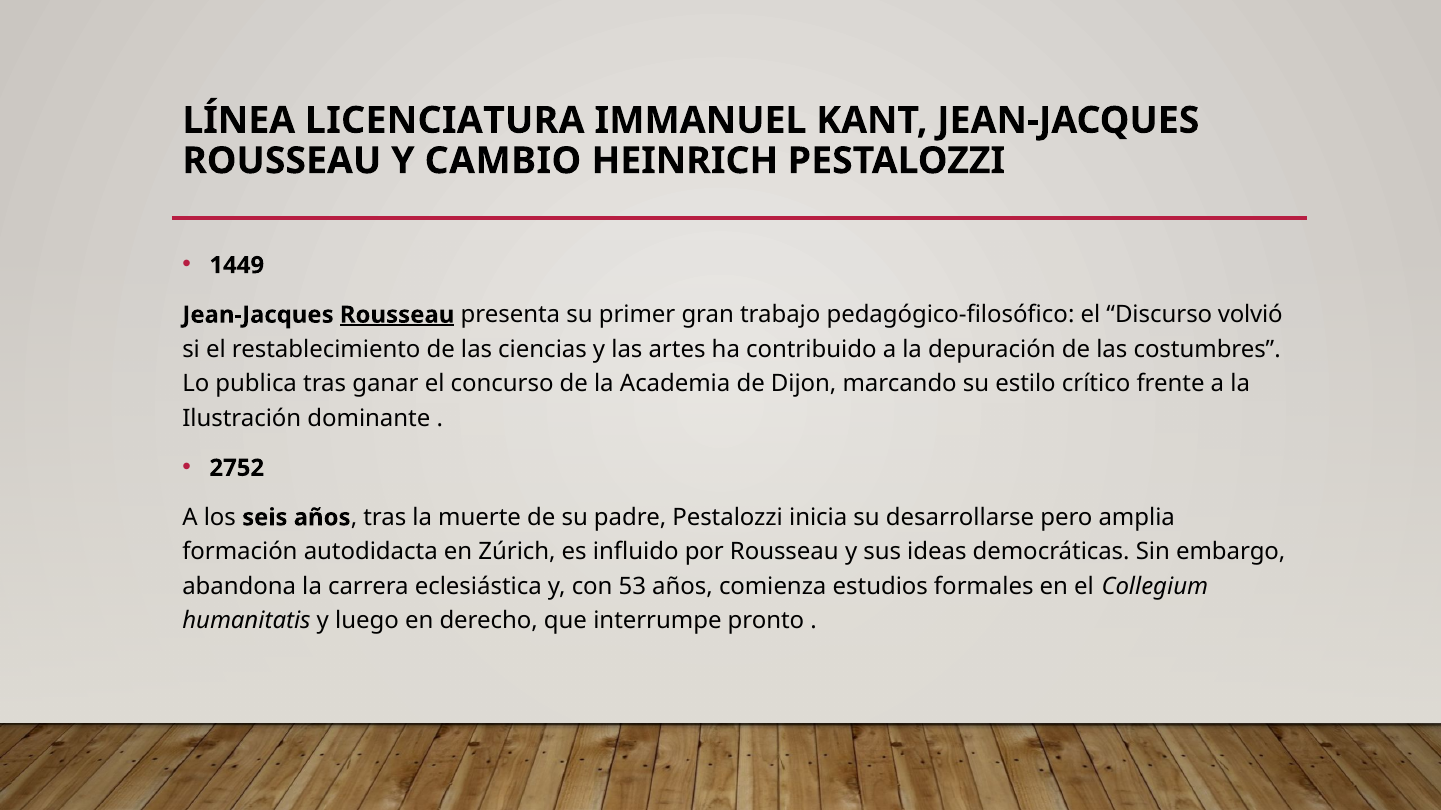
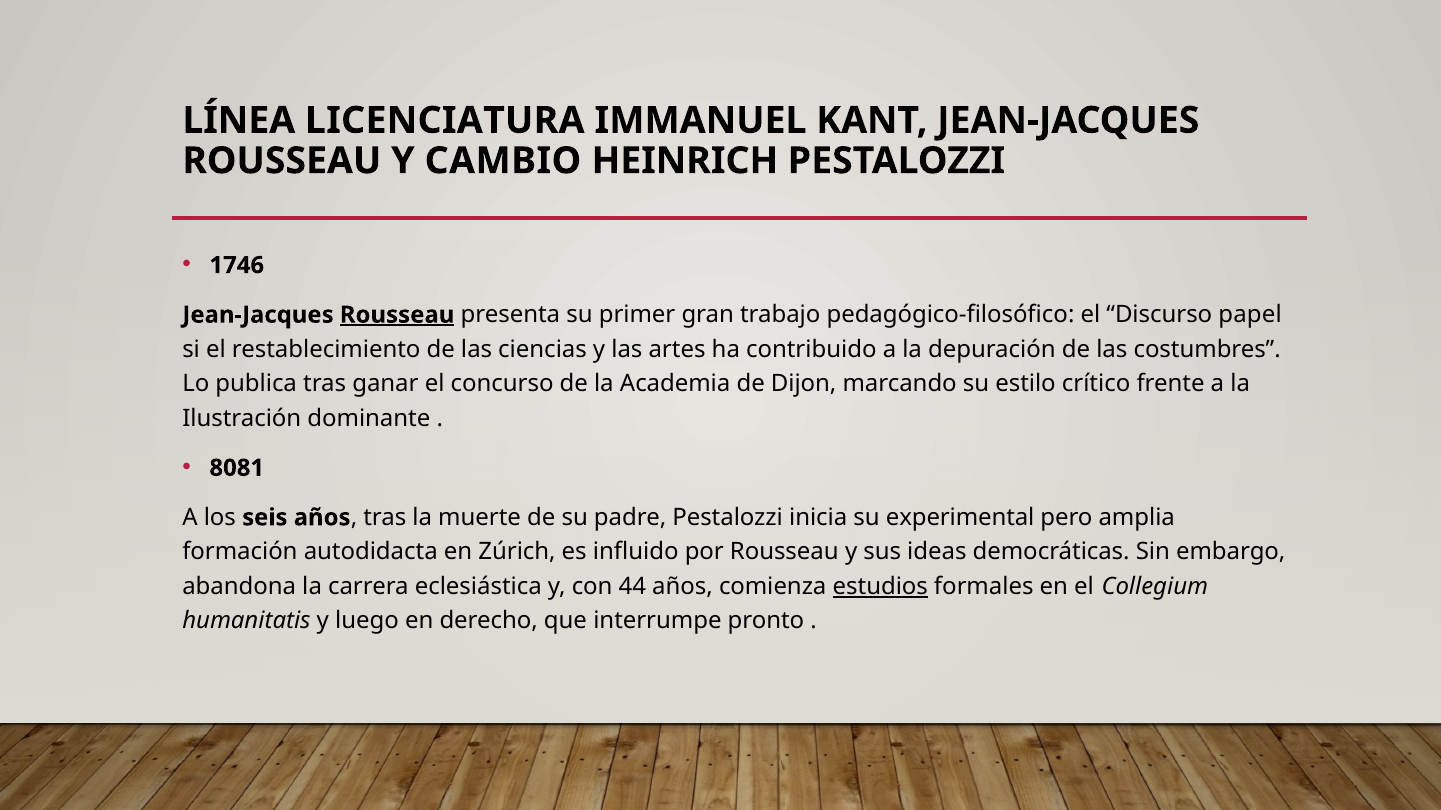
1449: 1449 -> 1746 (237, 265)
volvió: volvió -> papel (1250, 315)
2752: 2752 -> 8081 (237, 468)
desarrollarse: desarrollarse -> experimental (960, 518)
53: 53 -> 44 (632, 587)
estudios underline: none -> present (880, 587)
